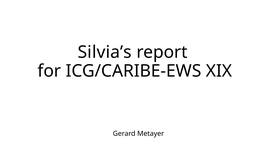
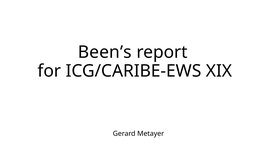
Silvia’s: Silvia’s -> Been’s (105, 52)
